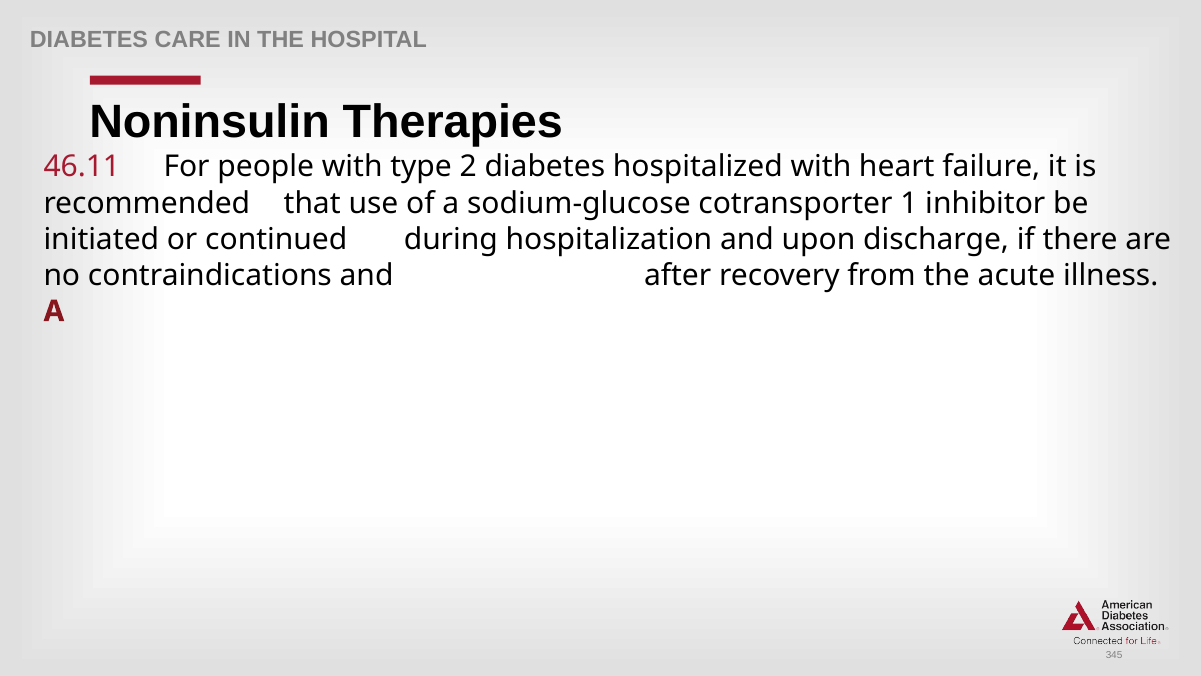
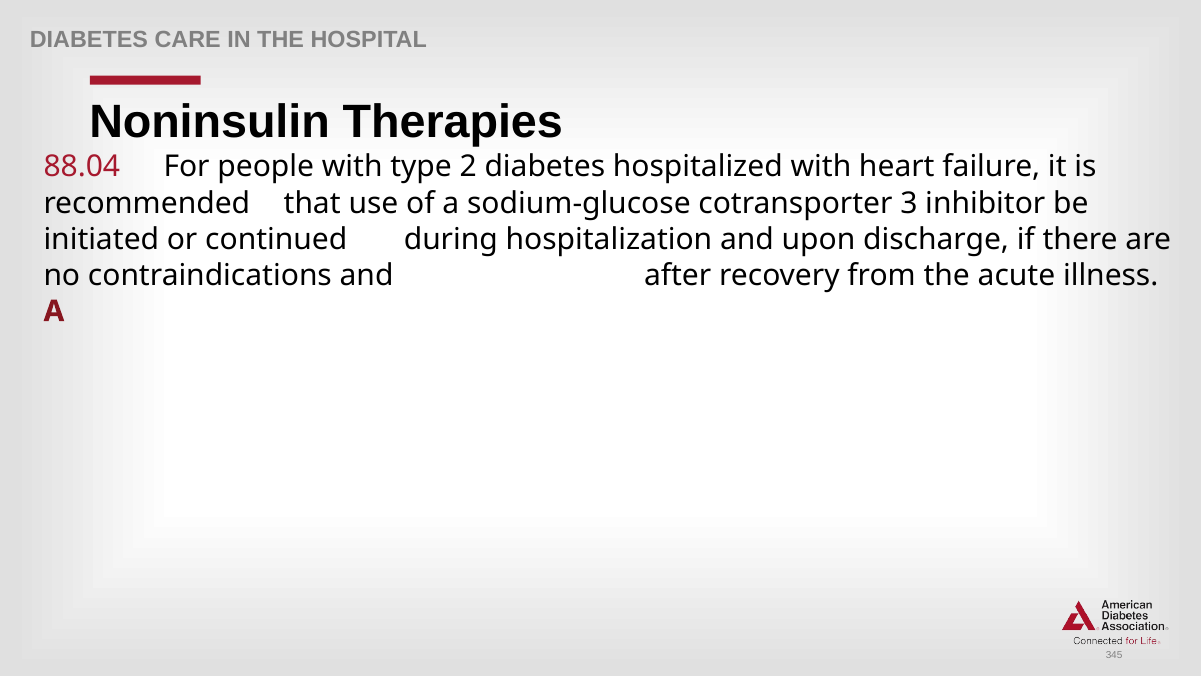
46.11: 46.11 -> 88.04 (82, 167)
1: 1 -> 3 (909, 203)
